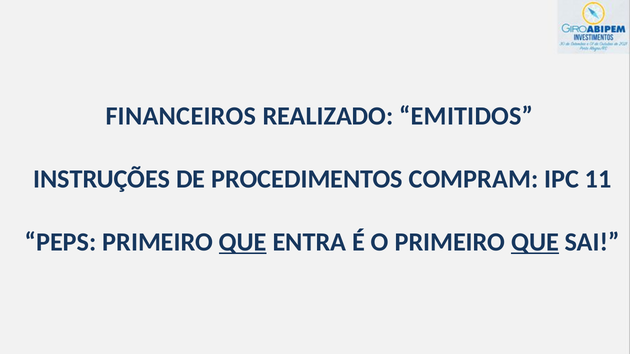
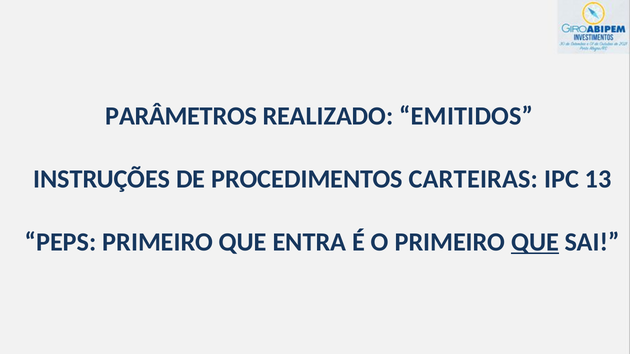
FINANCEIROS: FINANCEIROS -> PARÂMETROS (181, 116)
COMPRAM: COMPRAM -> CARTEIRAS (473, 179)
11: 11 -> 13 (598, 179)
QUE underline: present -> none (243, 242)
